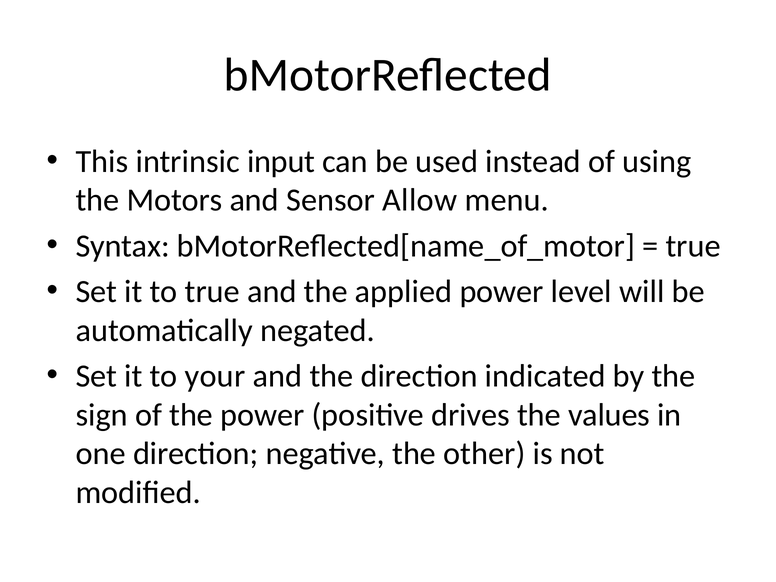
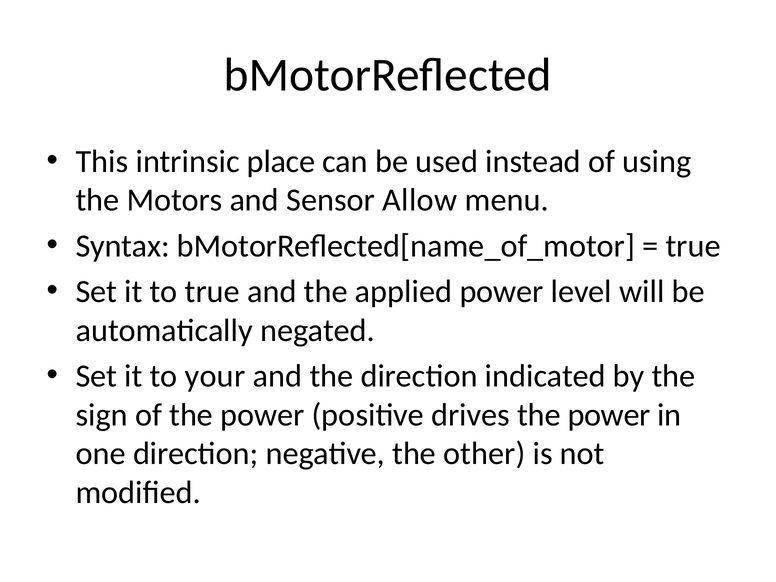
input: input -> place (281, 161)
drives the values: values -> power (609, 415)
